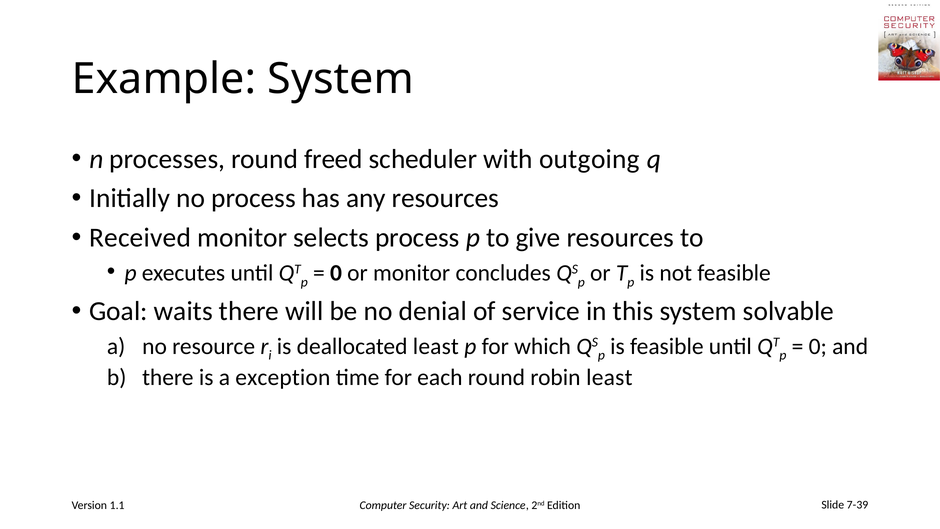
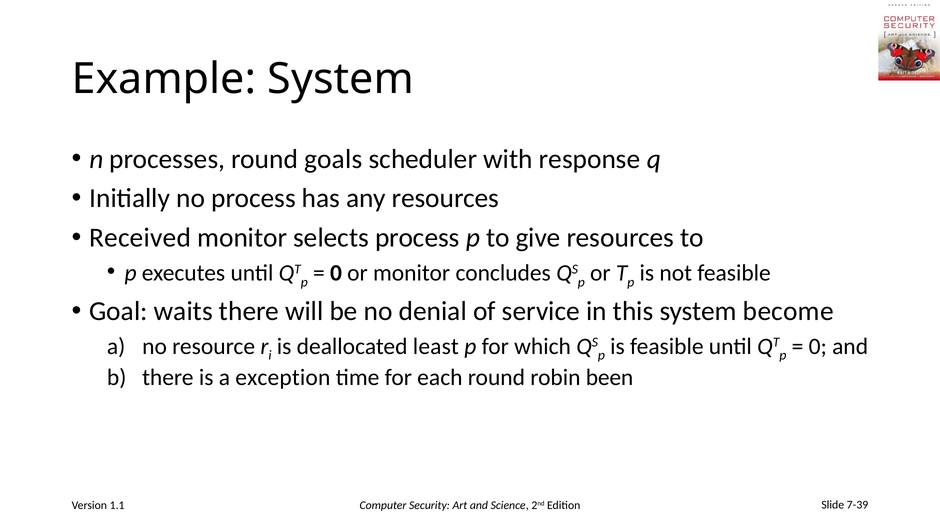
freed: freed -> goals (333, 159)
outgoing: outgoing -> response (590, 159)
solvable: solvable -> become (788, 311)
robin least: least -> been (610, 377)
